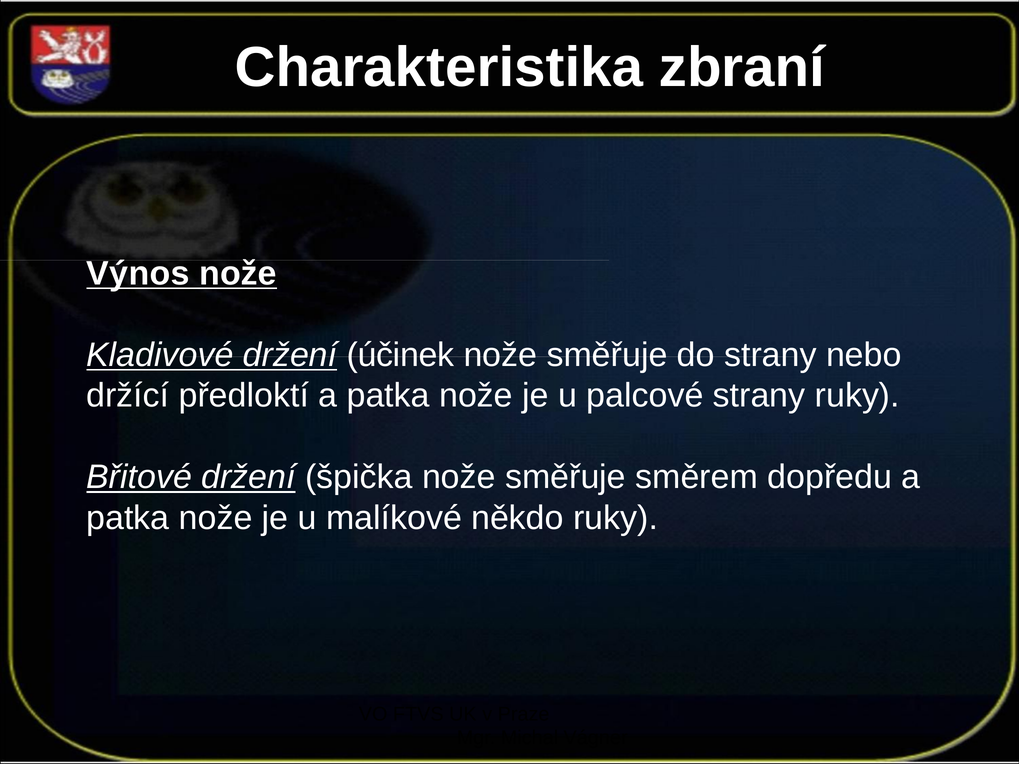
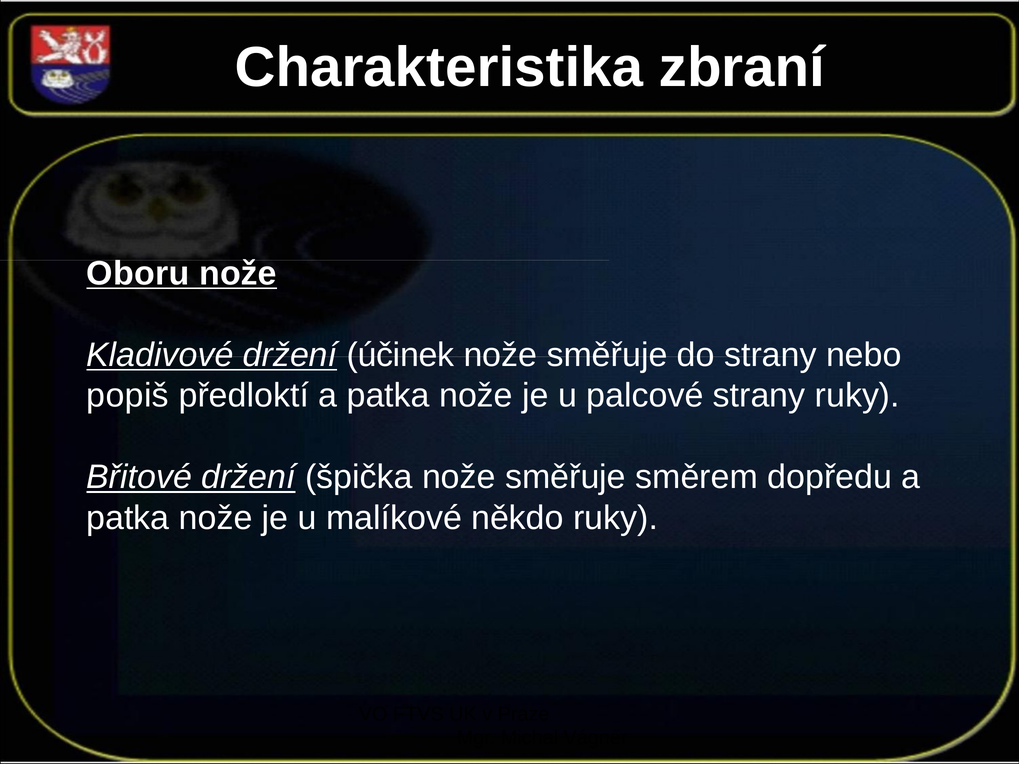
Výnos: Výnos -> Oboru (138, 273)
držící: držící -> popiš (128, 396)
